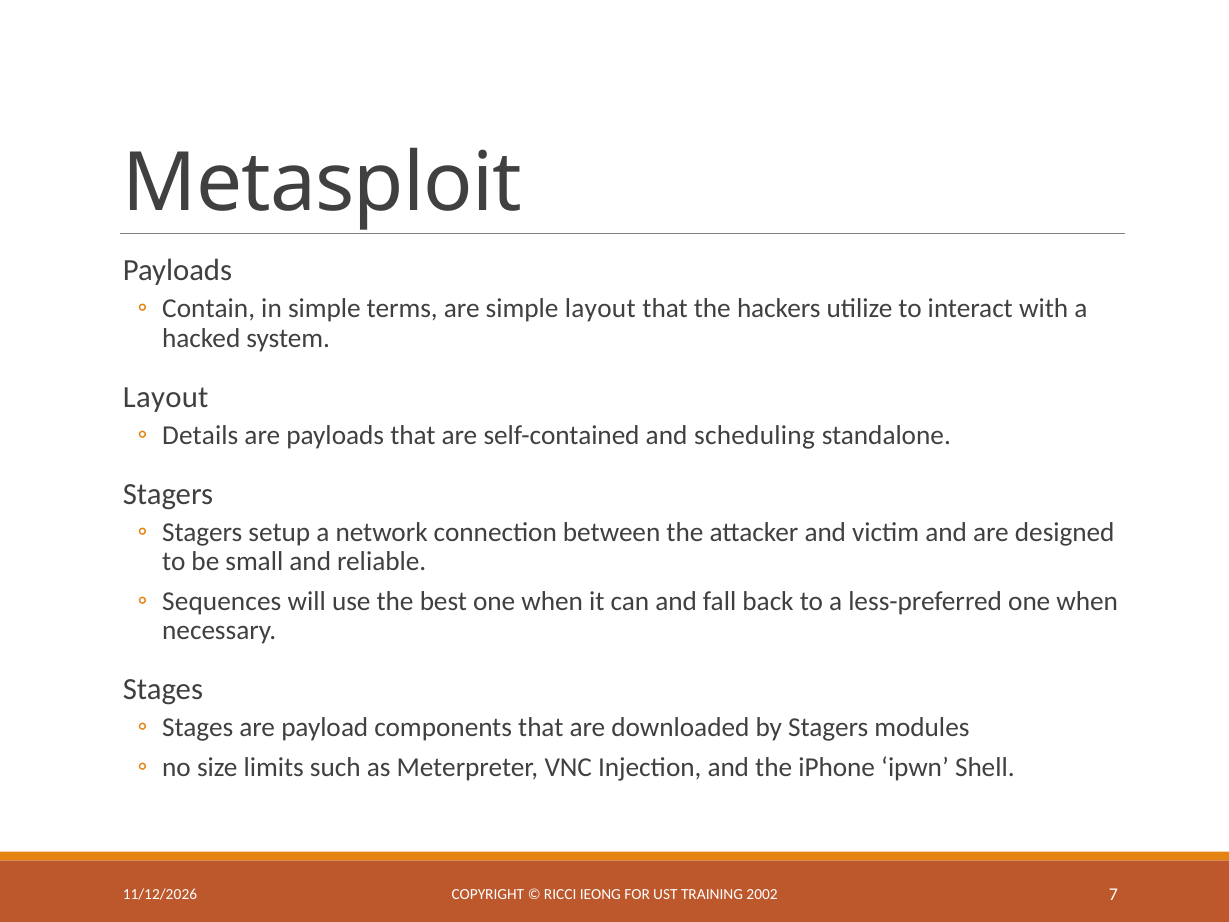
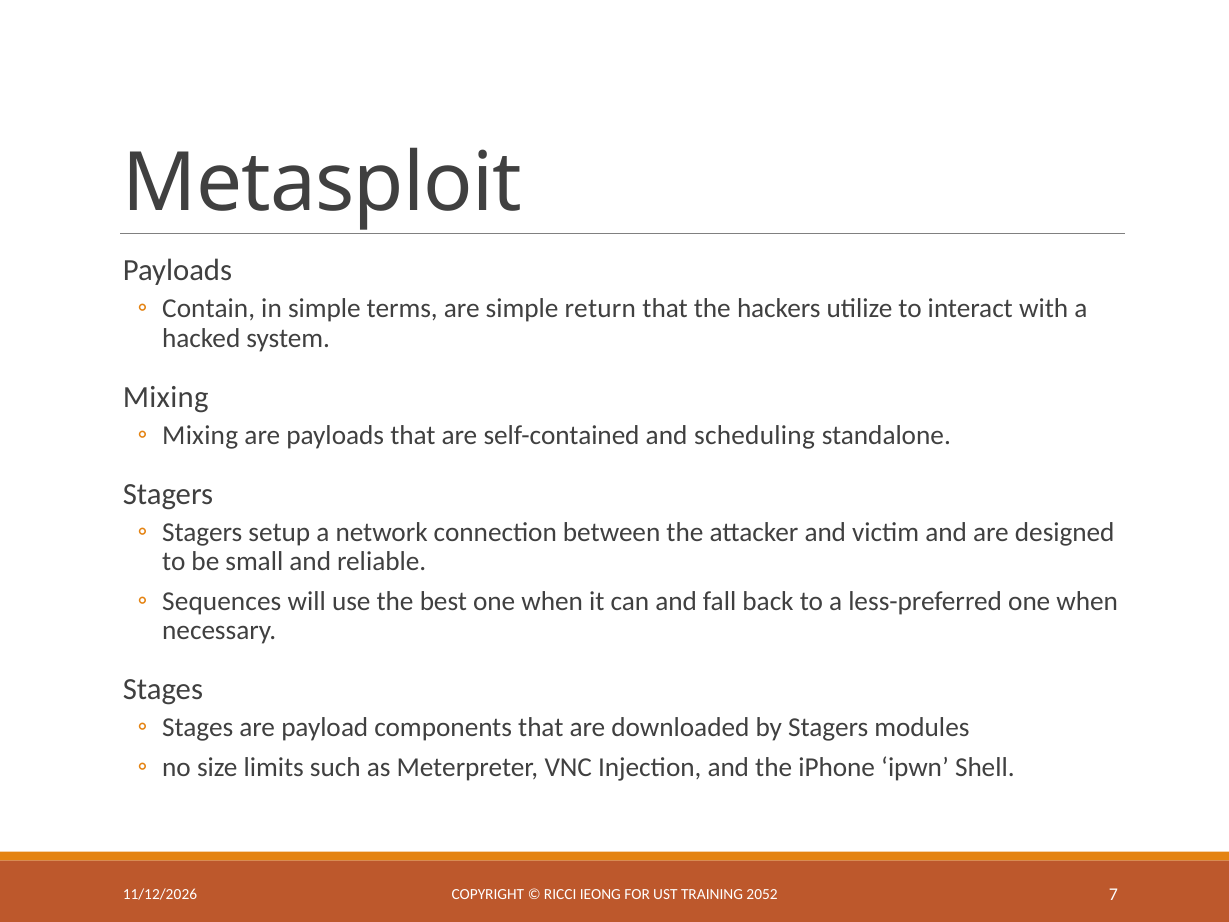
simple layout: layout -> return (600, 309)
Layout: Layout -> Mixing (166, 397)
Details: Details -> Mixing (200, 435)
2002: 2002 -> 2052 (762, 894)
